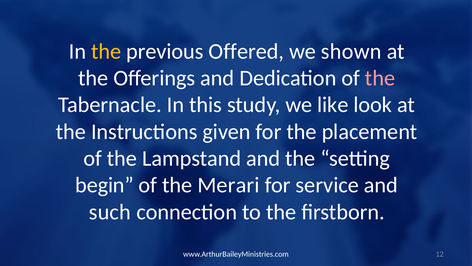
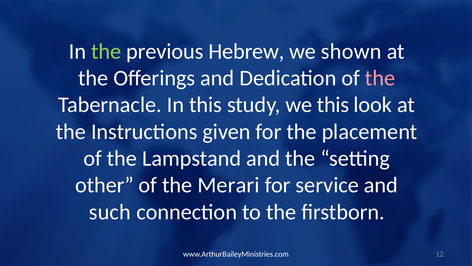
the colour: yellow -> light green (106, 51)
Offered: Offered -> Hebrew (247, 51)
we like: like -> this (333, 105)
begin: begin -> other (105, 185)
